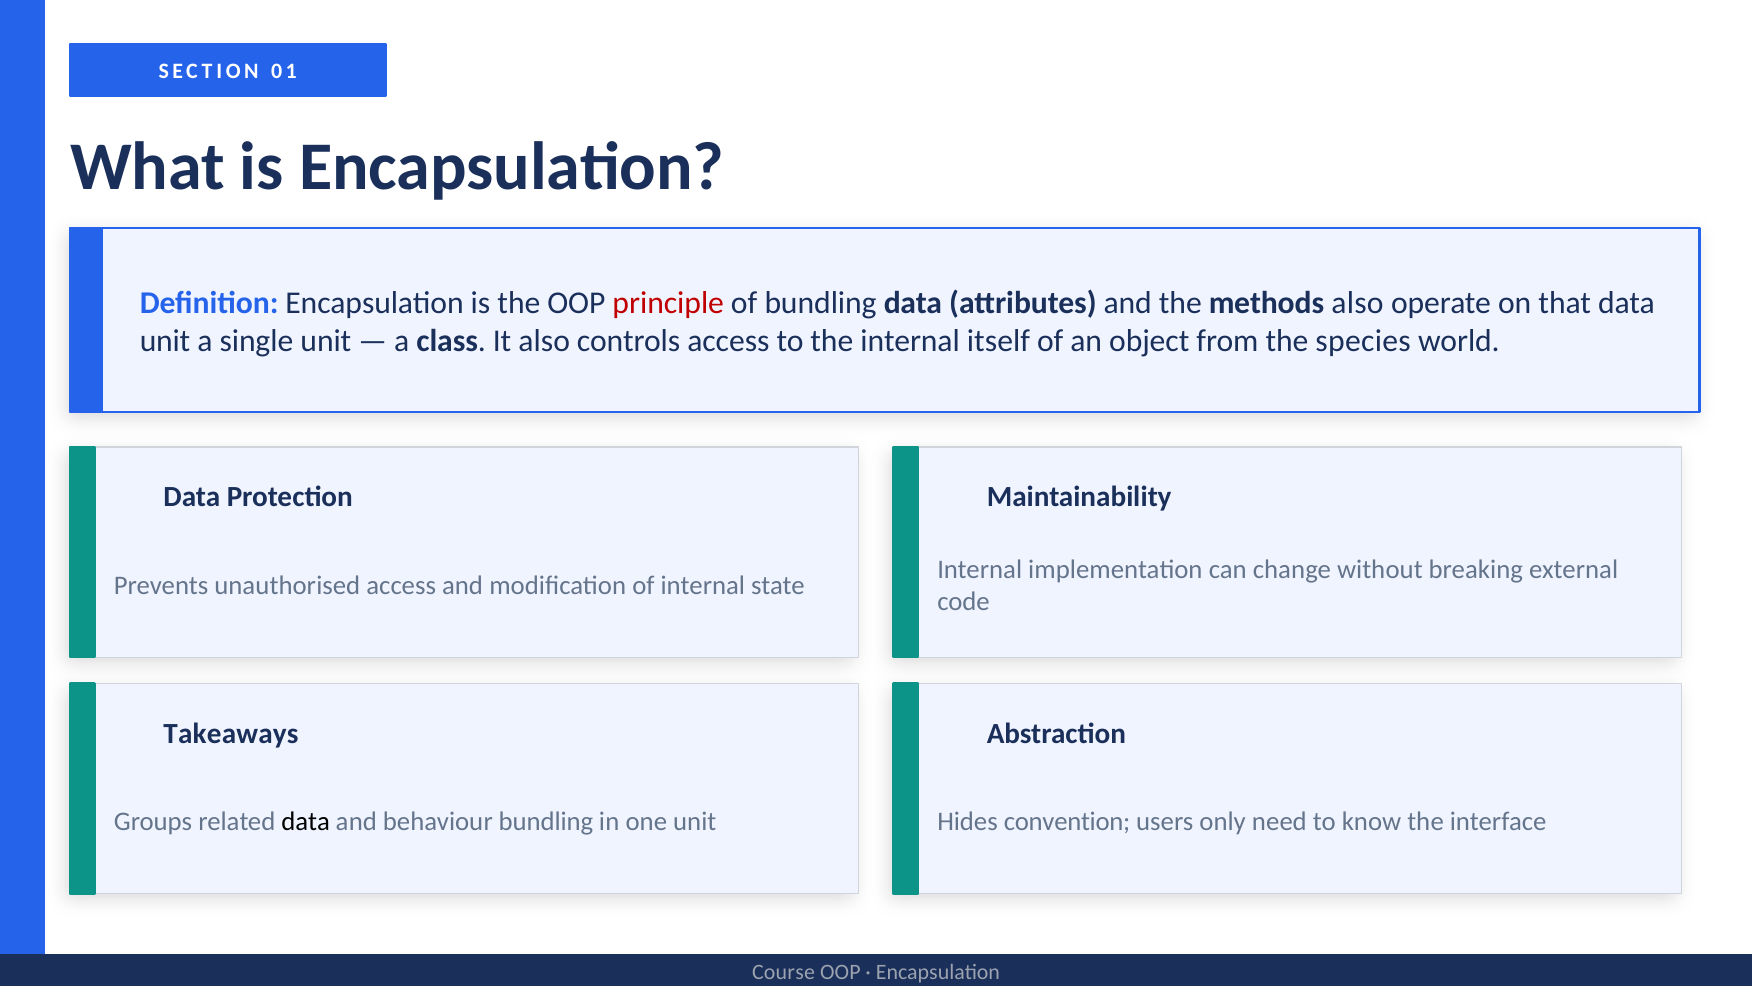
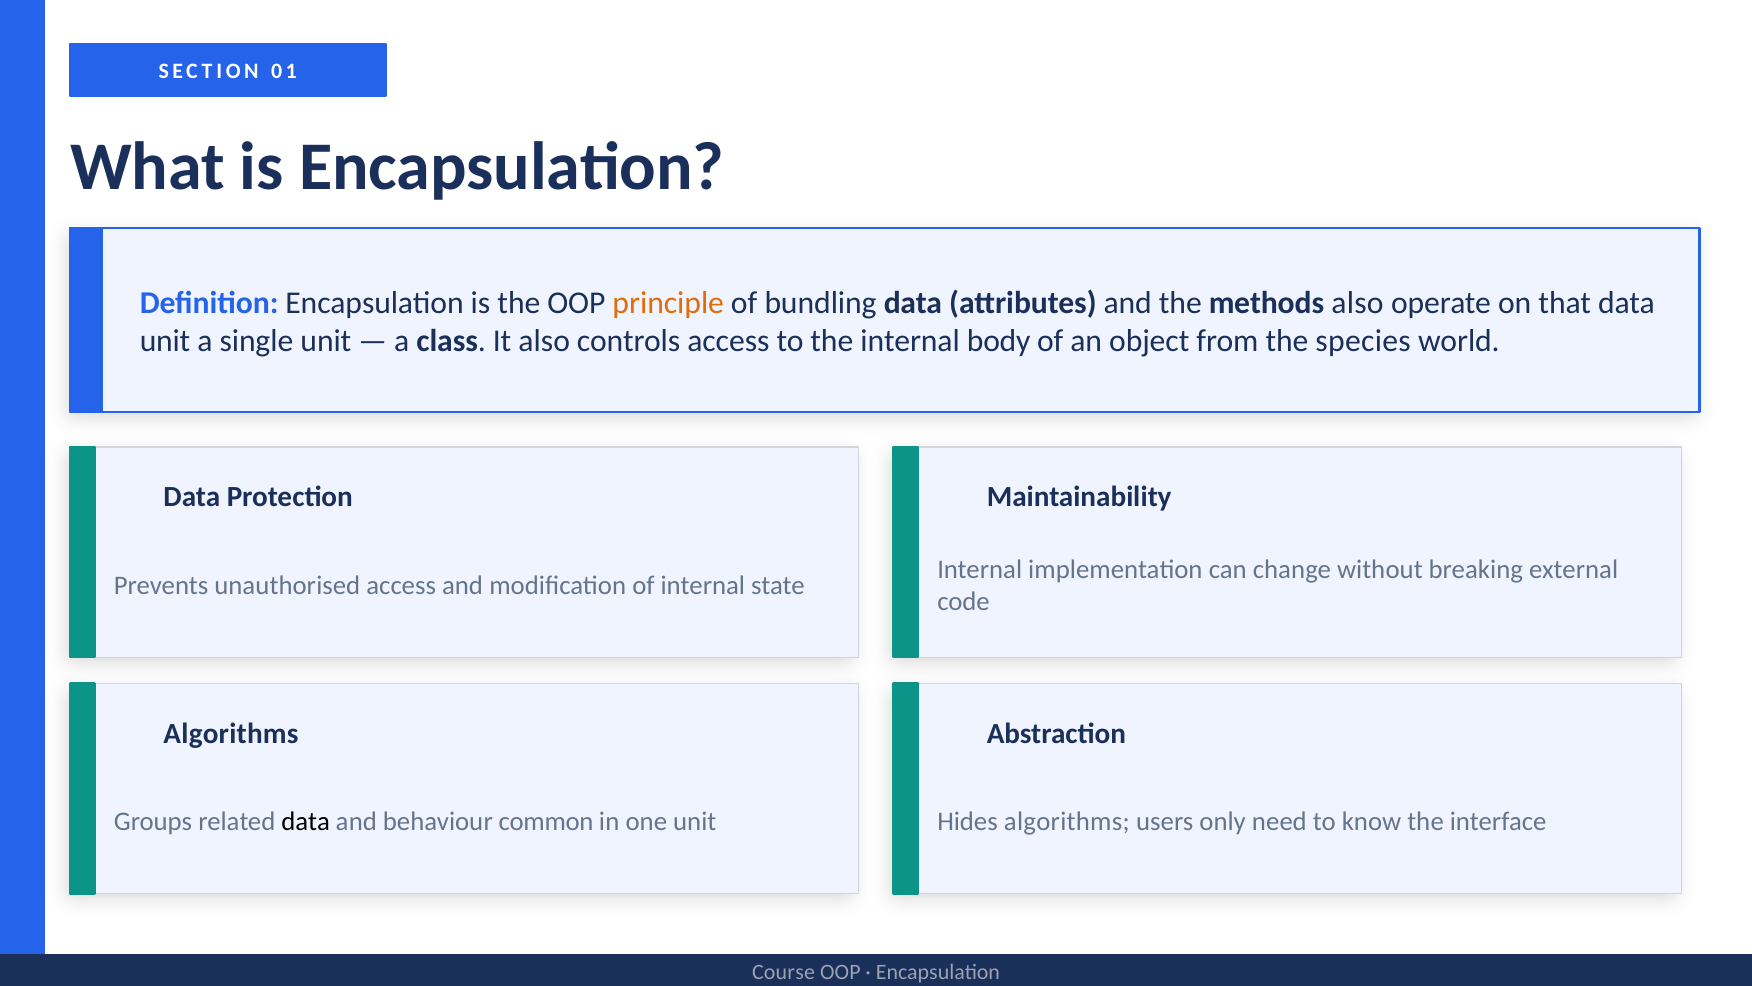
principle colour: red -> orange (668, 303)
itself: itself -> body (999, 341)
Takeaways: Takeaways -> Algorithms (231, 733)
behaviour bundling: bundling -> common (546, 822)
Hides convention: convention -> algorithms (1067, 822)
